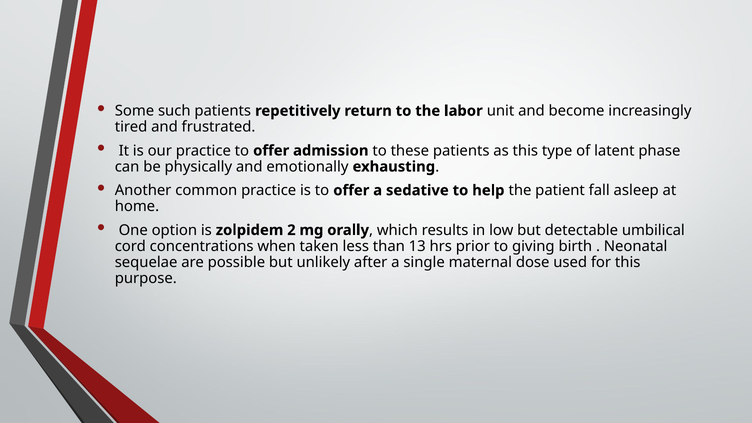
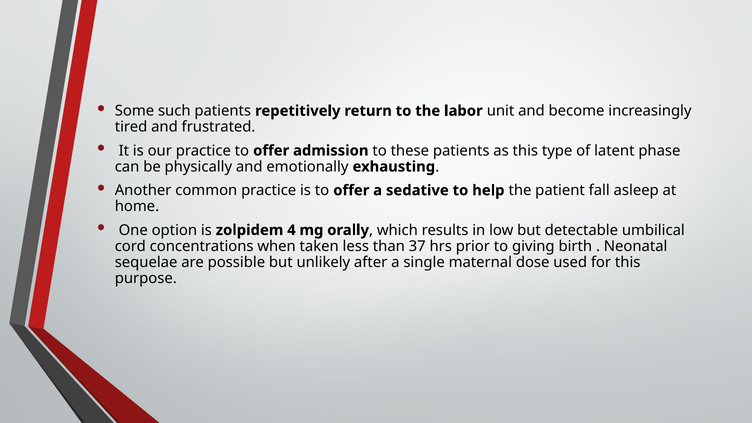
2: 2 -> 4 (291, 230)
13: 13 -> 37 (417, 246)
